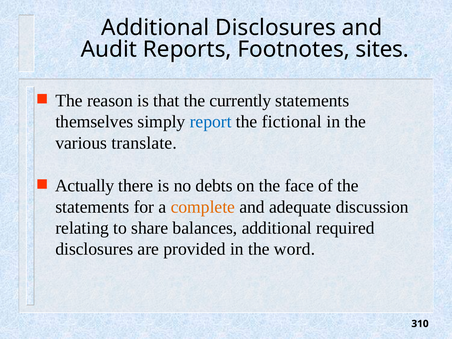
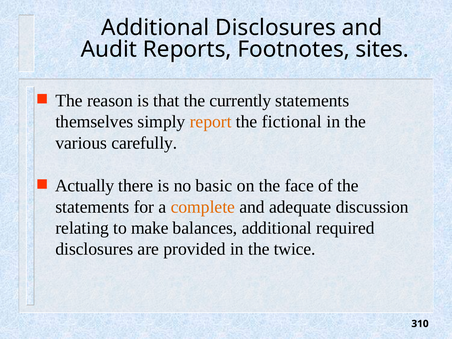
report colour: blue -> orange (211, 122)
translate: translate -> carefully (144, 143)
debts: debts -> basic (214, 186)
share: share -> make (150, 228)
word: word -> twice (295, 249)
